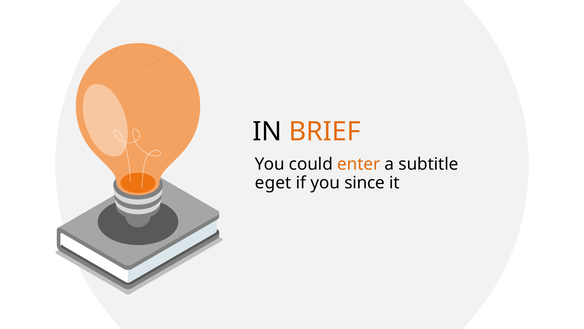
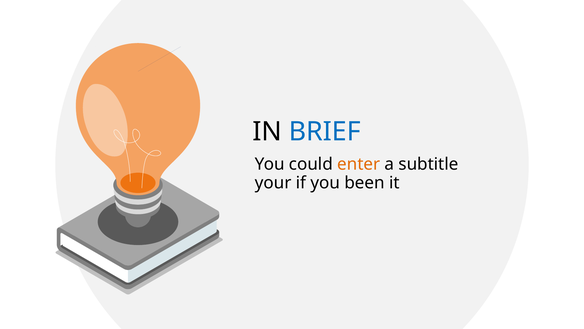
BRIEF colour: orange -> blue (325, 131)
eget: eget -> your (273, 183)
since: since -> been (365, 183)
